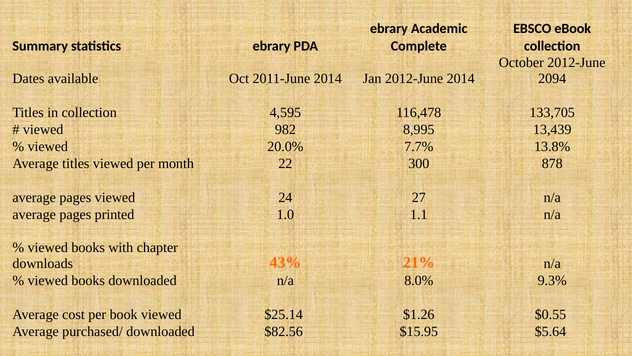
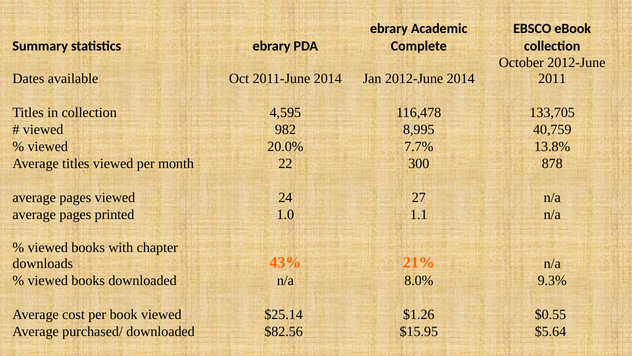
2094: 2094 -> 2011 (552, 78)
13,439: 13,439 -> 40,759 (552, 129)
